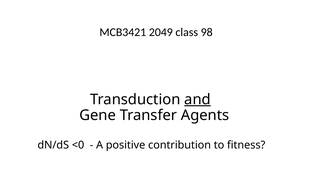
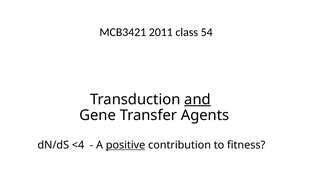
2049: 2049 -> 2011 (161, 32)
98: 98 -> 54 (207, 32)
<0: <0 -> <4 (78, 145)
positive underline: none -> present (126, 145)
